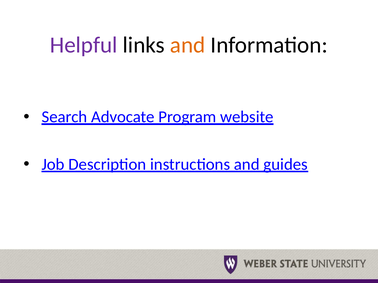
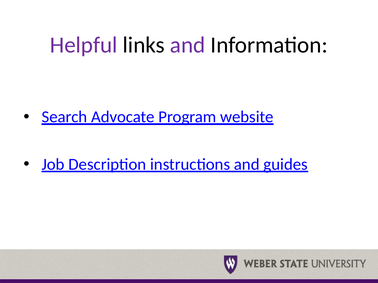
and colour: orange -> purple (188, 45)
